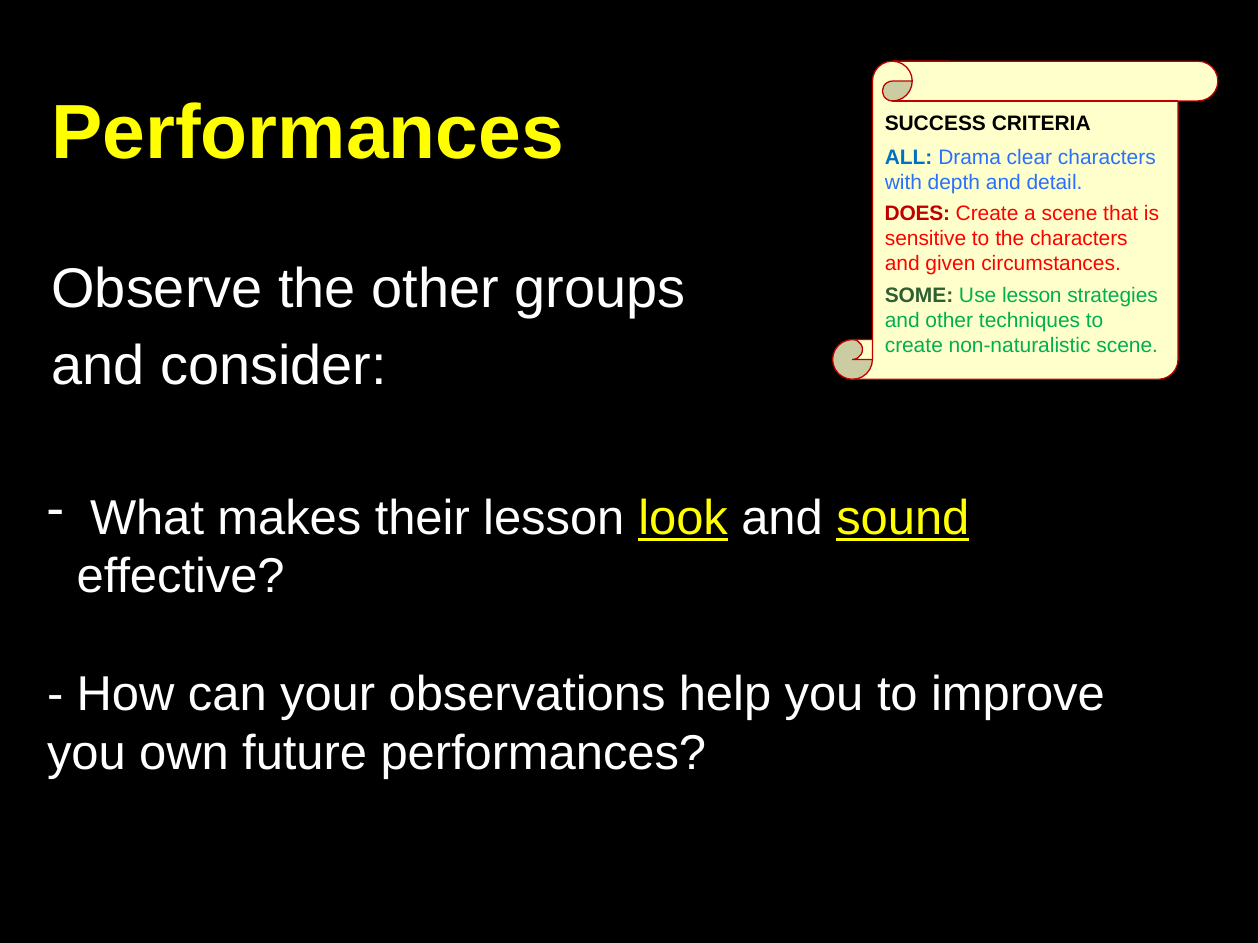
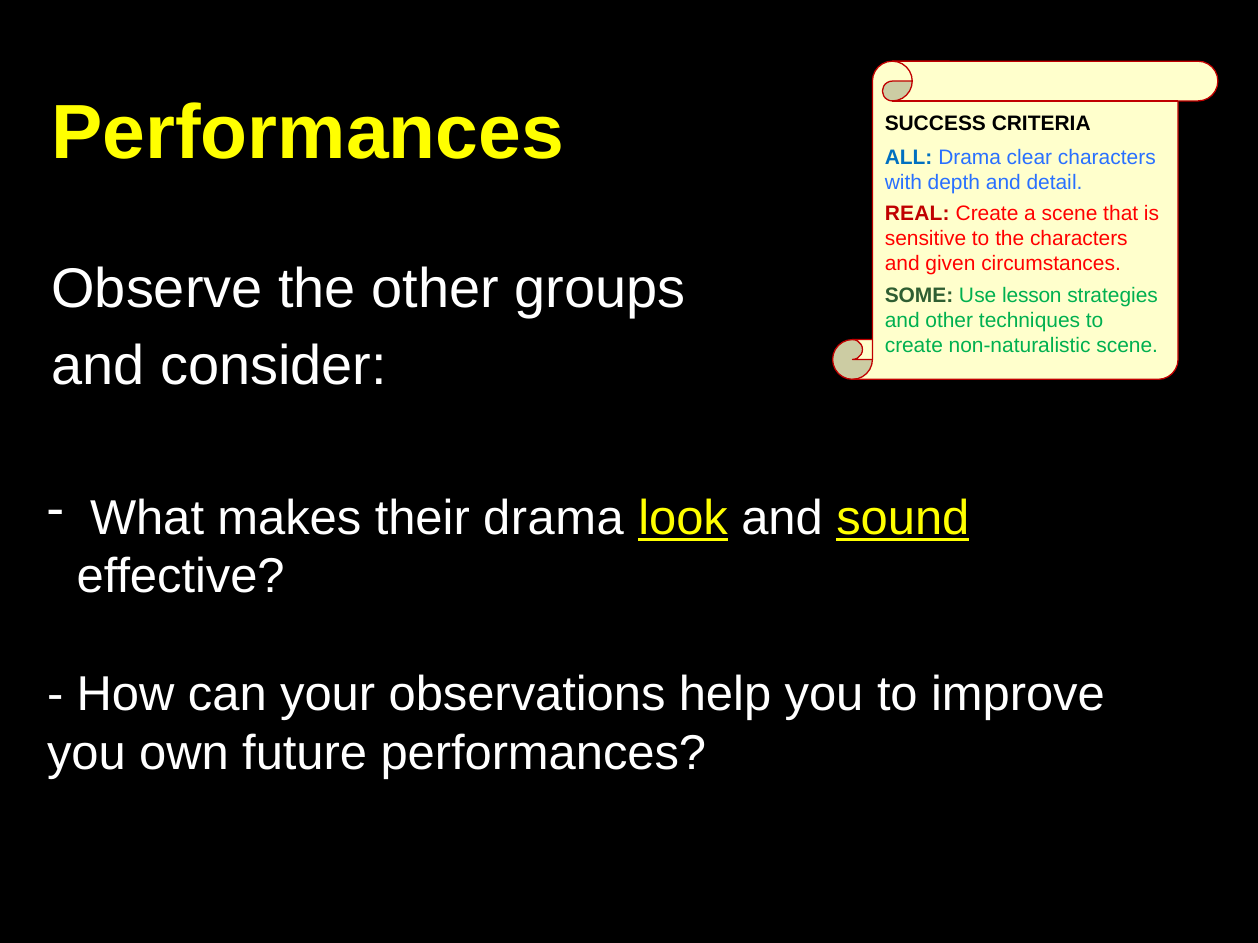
DOES: DOES -> REAL (917, 214)
their lesson: lesson -> drama (554, 518)
